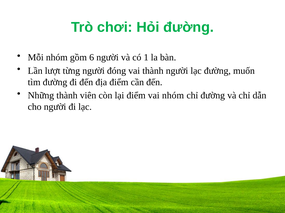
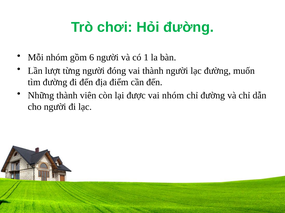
lại điểm: điểm -> được (136, 96)
